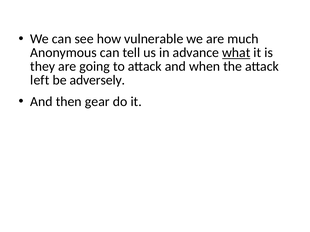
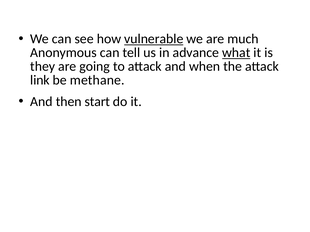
vulnerable underline: none -> present (154, 39)
left: left -> link (40, 80)
adversely: adversely -> methane (97, 80)
gear: gear -> start (97, 102)
